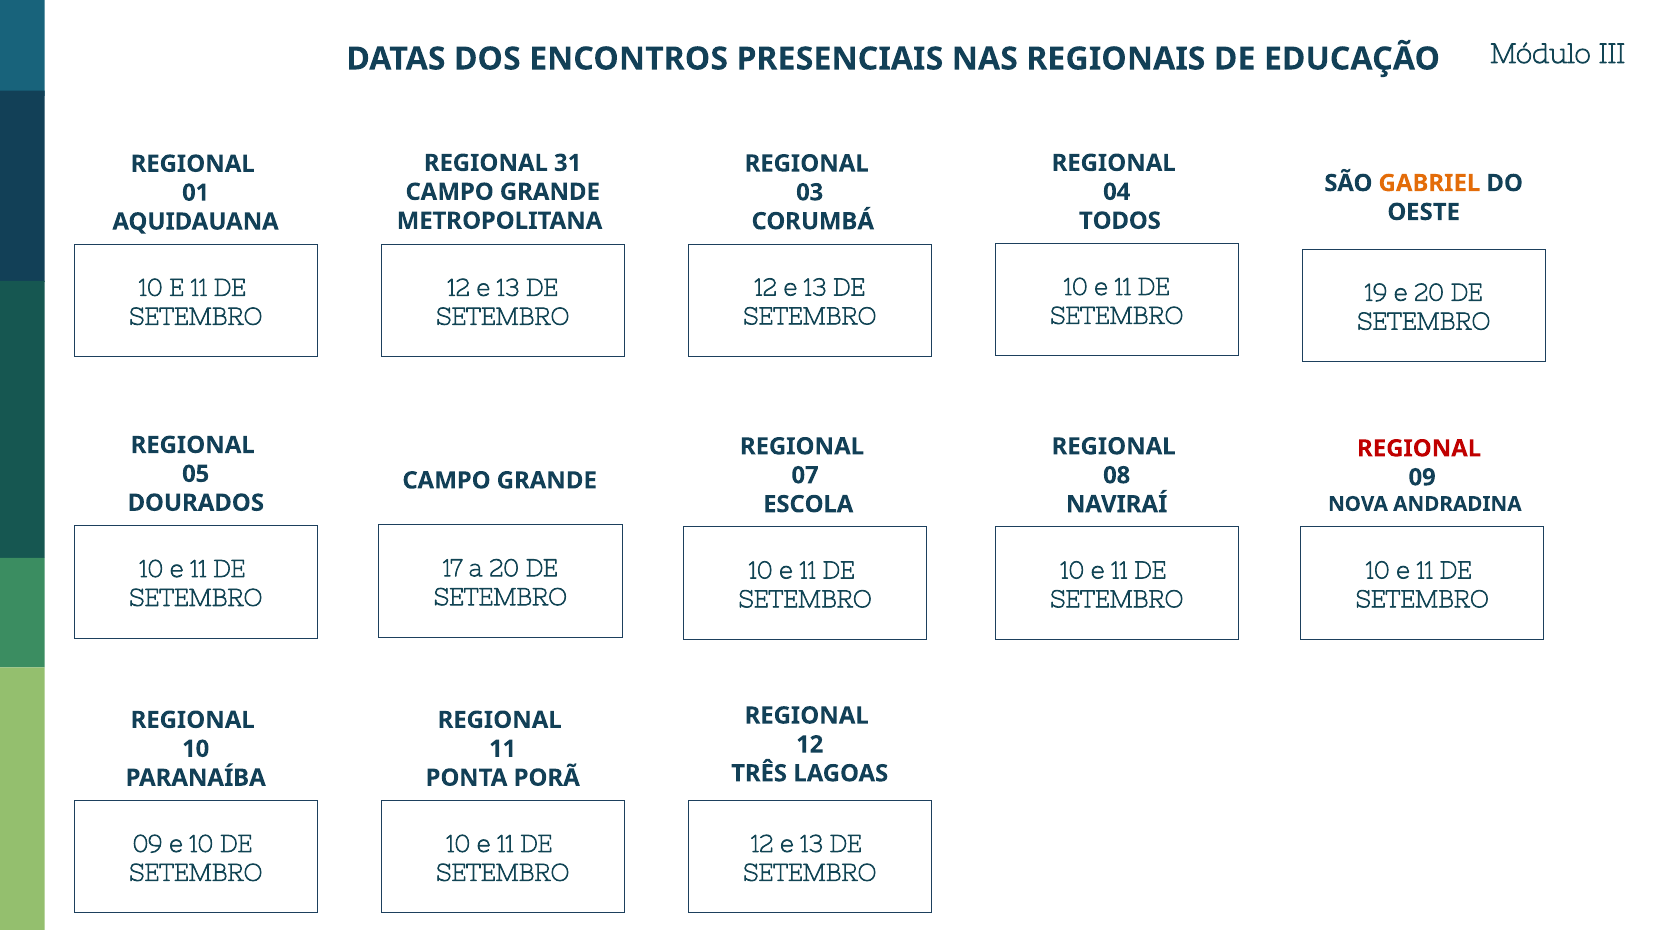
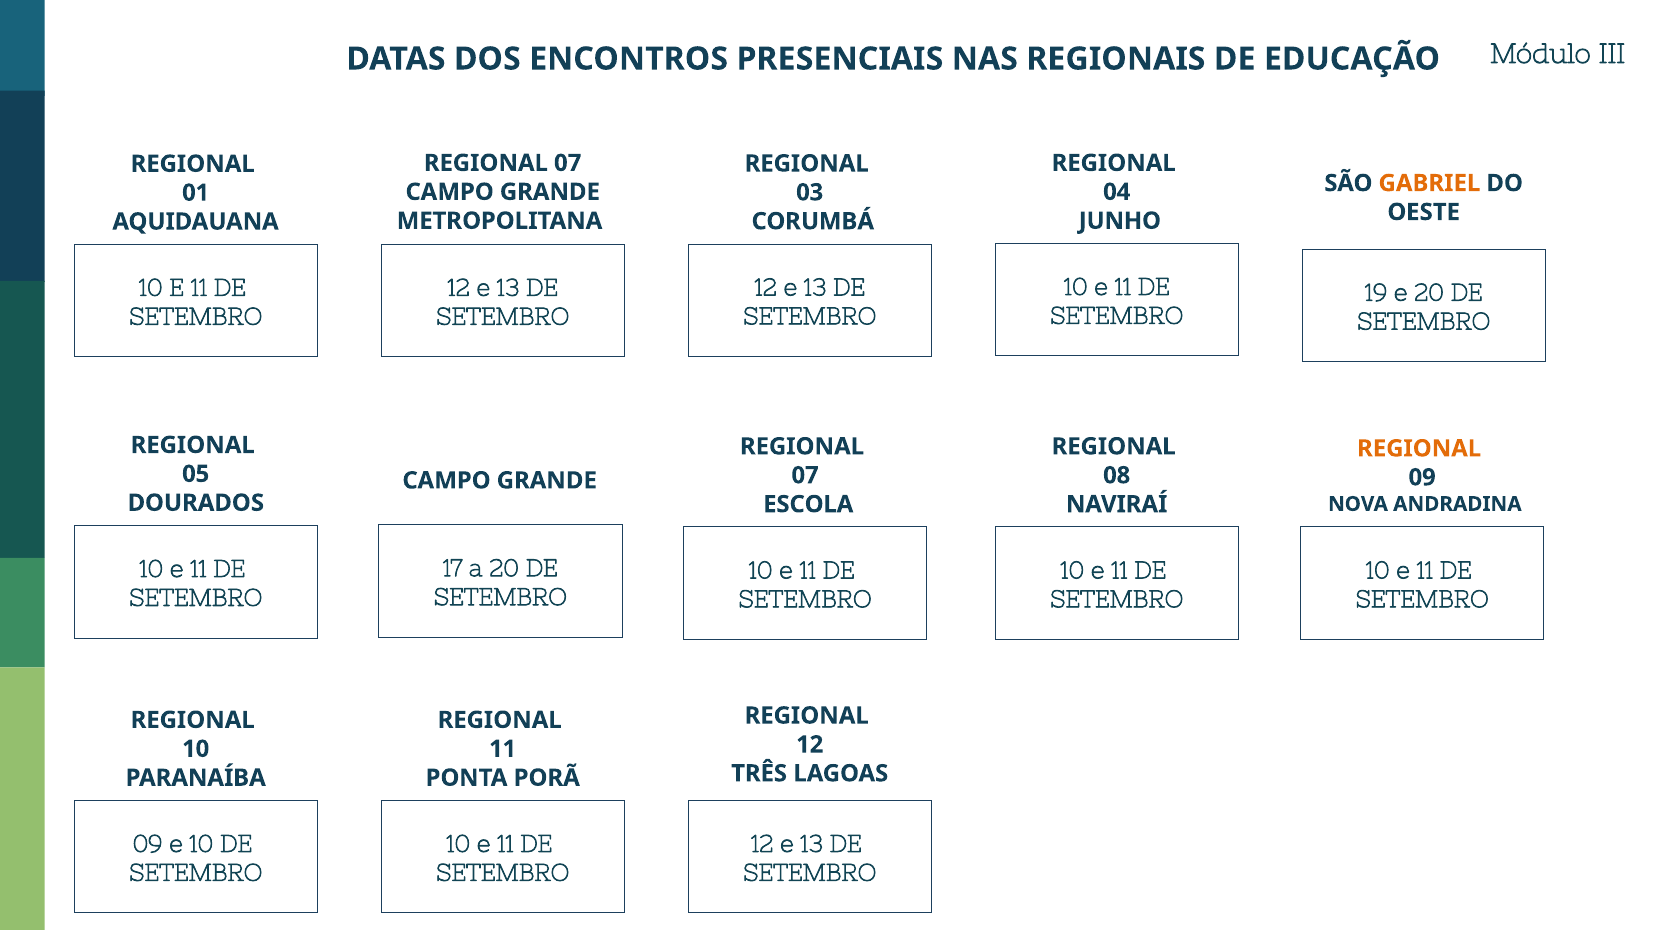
31: 31 -> 07 (568, 163)
TODOS: TODOS -> JUNHO (1120, 221)
REGIONAL colour: red -> orange (1419, 448)
